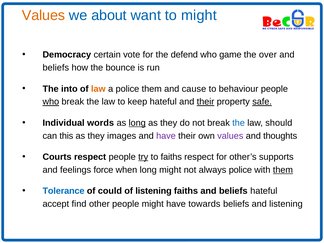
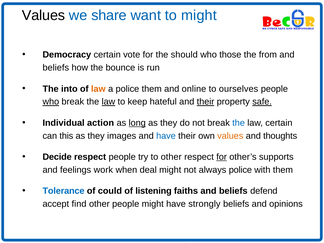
Values colour: orange -> black (44, 15)
about: about -> share (109, 15)
defend: defend -> should (184, 55)
game: game -> those (230, 55)
over: over -> from (268, 55)
cause: cause -> online (194, 89)
behaviour: behaviour -> ourselves (239, 89)
law underline: none -> present (108, 102)
words: words -> action (101, 123)
law should: should -> certain (279, 123)
have colour: purple -> blue (166, 136)
values colour: purple -> orange (230, 136)
Courts: Courts -> Decide (57, 157)
try underline: present -> none (143, 157)
to faiths: faiths -> other (171, 157)
for underline: none -> present (222, 157)
force: force -> work (103, 170)
when long: long -> deal (148, 170)
them underline: present -> none (283, 170)
beliefs hateful: hateful -> defend (264, 191)
towards: towards -> strongly (204, 204)
and listening: listening -> opinions (286, 204)
